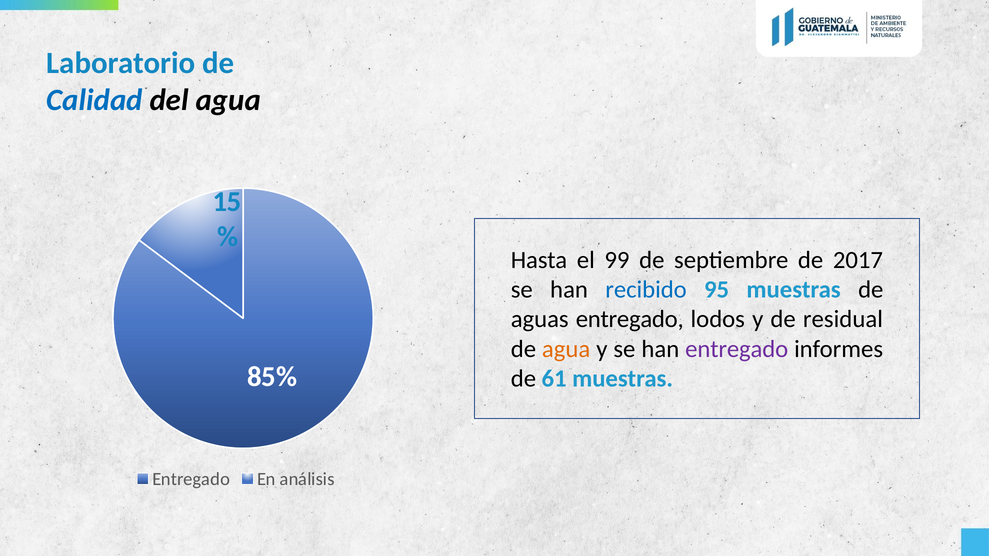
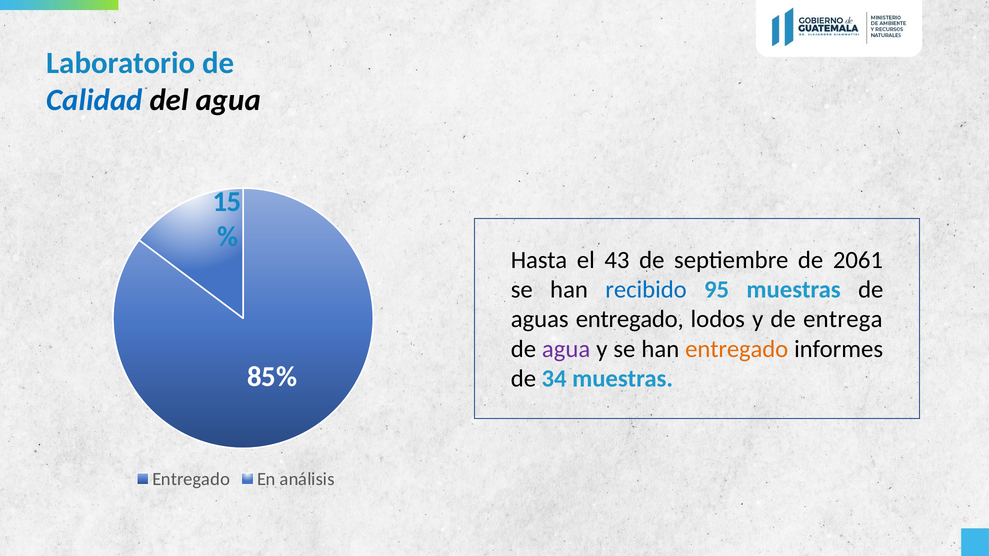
99: 99 -> 43 (617, 260)
2017: 2017 -> 2061 (858, 260)
residual: residual -> entrega (843, 319)
agua colour: orange -> purple (566, 349)
entregado colour: purple -> orange (737, 349)
61: 61 -> 34 (554, 379)
